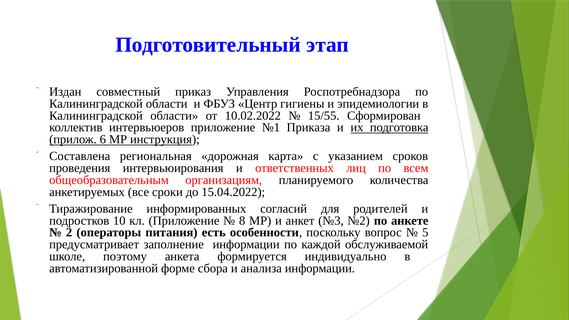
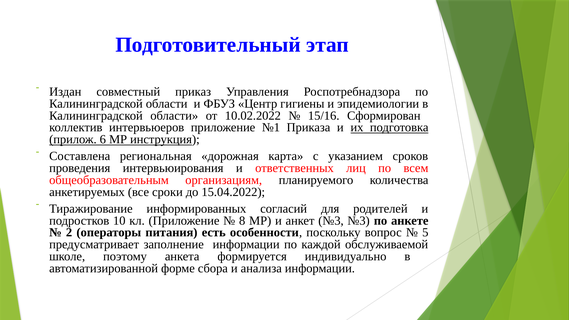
15/55: 15/55 -> 15/16 (324, 116)
№3 №2: №2 -> №3 (359, 221)
